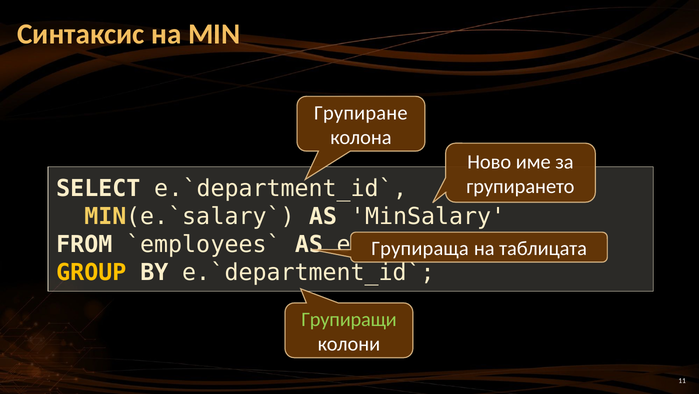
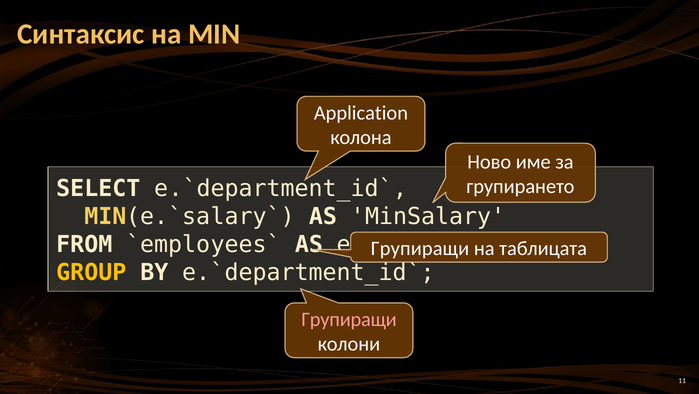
Групиране: Групиране -> Application (361, 113)
Групираща: Групираща -> Групиращи (420, 248)
Групиращи colour: light green -> pink (349, 319)
